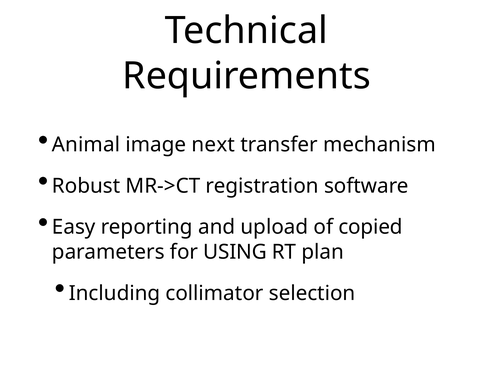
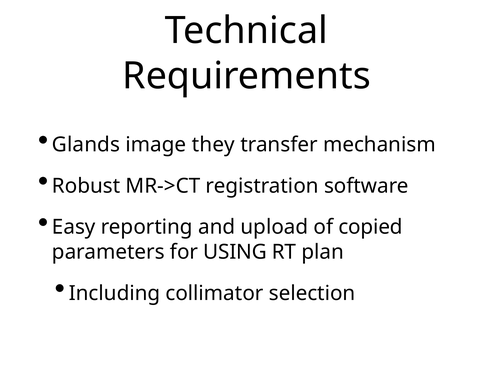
Animal: Animal -> Glands (86, 145)
next: next -> they (213, 145)
